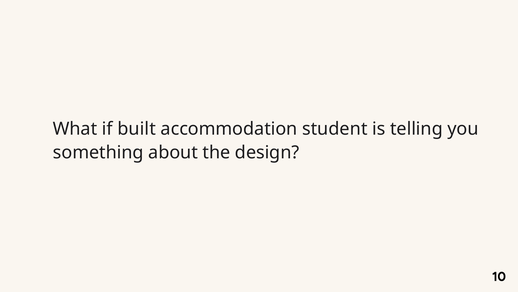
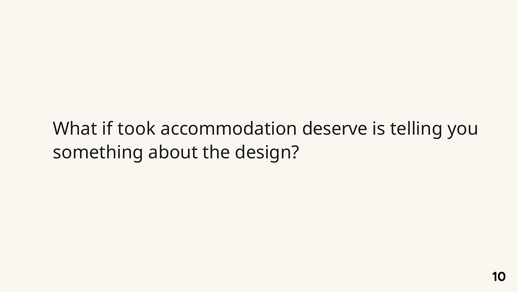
built: built -> took (137, 129)
student: student -> deserve (335, 129)
